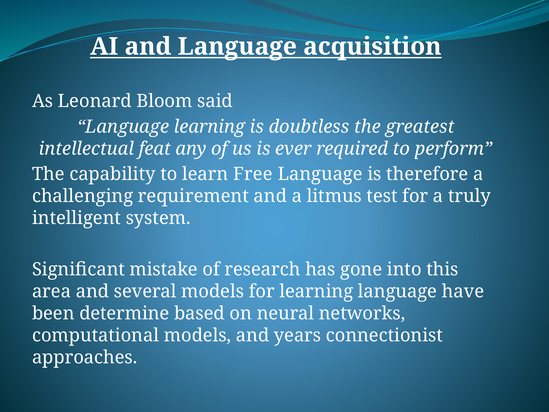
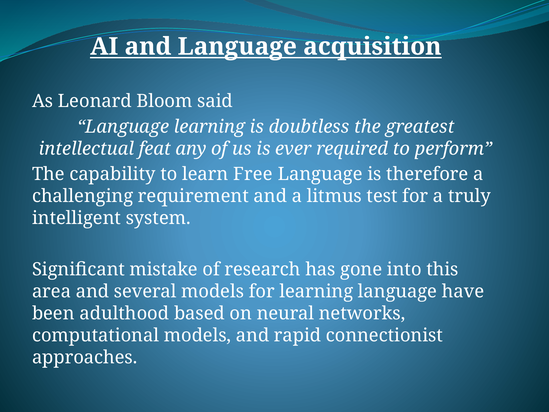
determine: determine -> adulthood (124, 313)
years: years -> rapid (298, 335)
